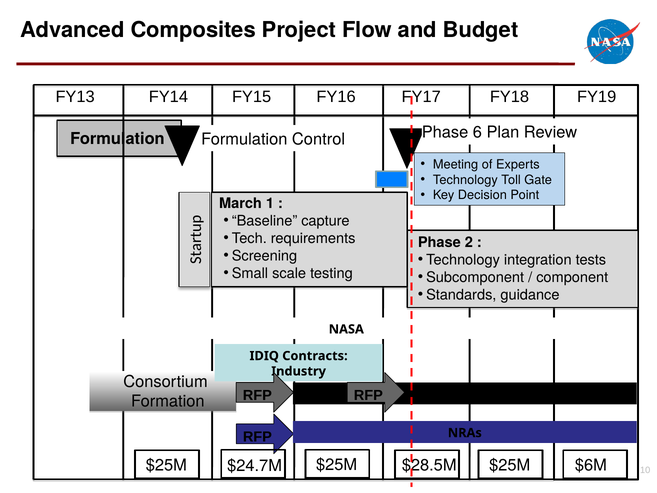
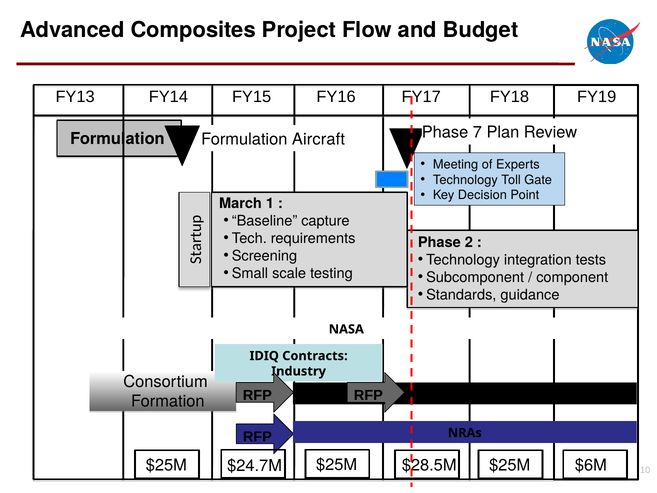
6: 6 -> 7 (477, 132)
Control: Control -> Aircraft (318, 139)
